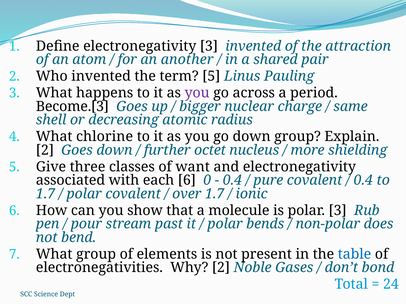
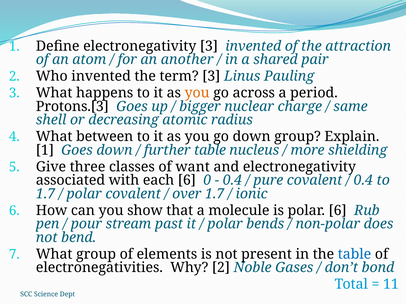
term 5: 5 -> 3 (211, 76)
you colour: purple -> orange (197, 93)
Become.[3: Become.[3 -> Protons.[3 (72, 107)
chlorine: chlorine -> between (105, 137)
2: 2 -> 1 (45, 150)
further octet: octet -> table (210, 150)
polar 3: 3 -> 6 (338, 211)
24: 24 -> 11 (391, 285)
